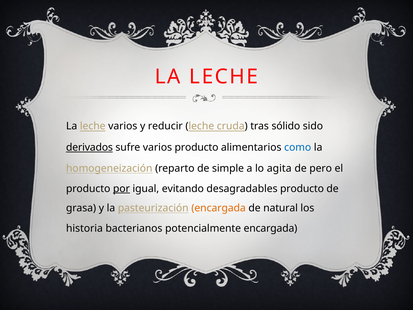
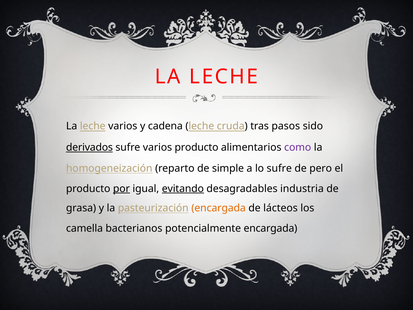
reducir: reducir -> cadena (165, 126)
sólido: sólido -> pasos (286, 126)
como colour: blue -> purple (298, 147)
lo agita: agita -> sufre (279, 168)
evitando underline: none -> present (183, 189)
desagradables producto: producto -> industria (302, 189)
natural: natural -> lácteos (281, 208)
historia: historia -> camella (85, 228)
